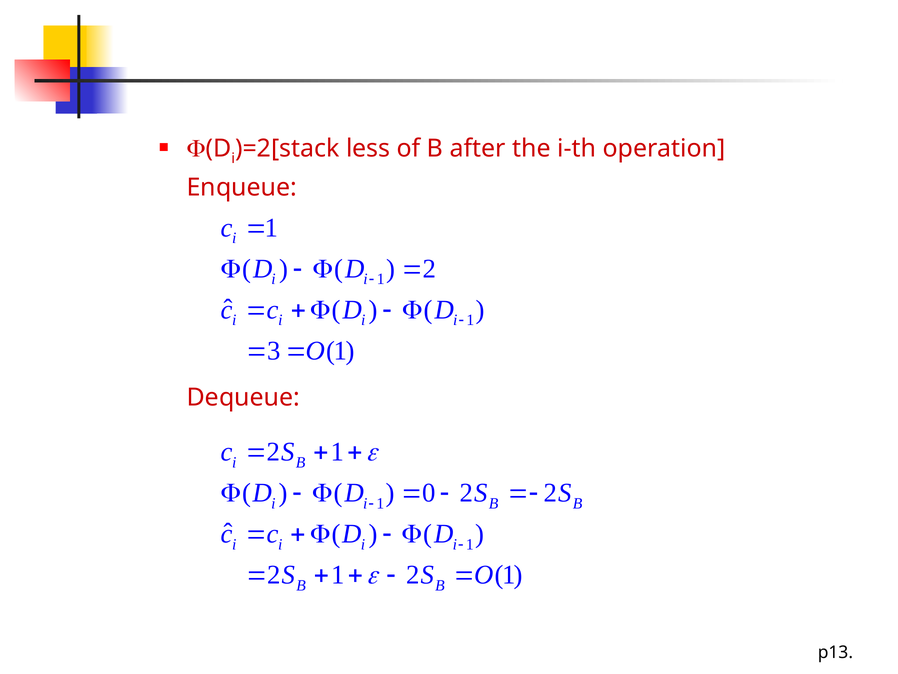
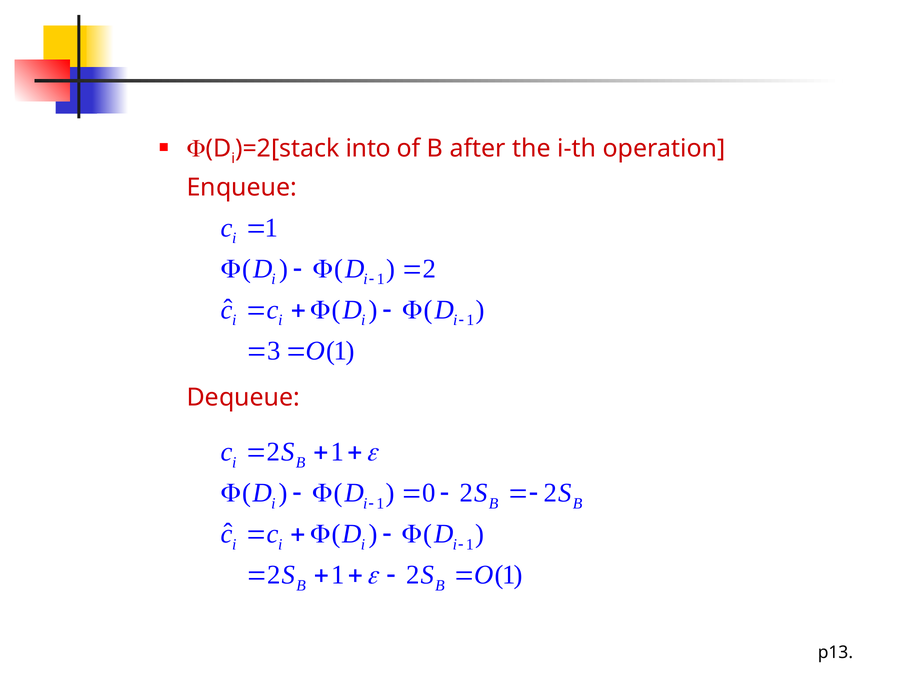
less: less -> into (368, 148)
